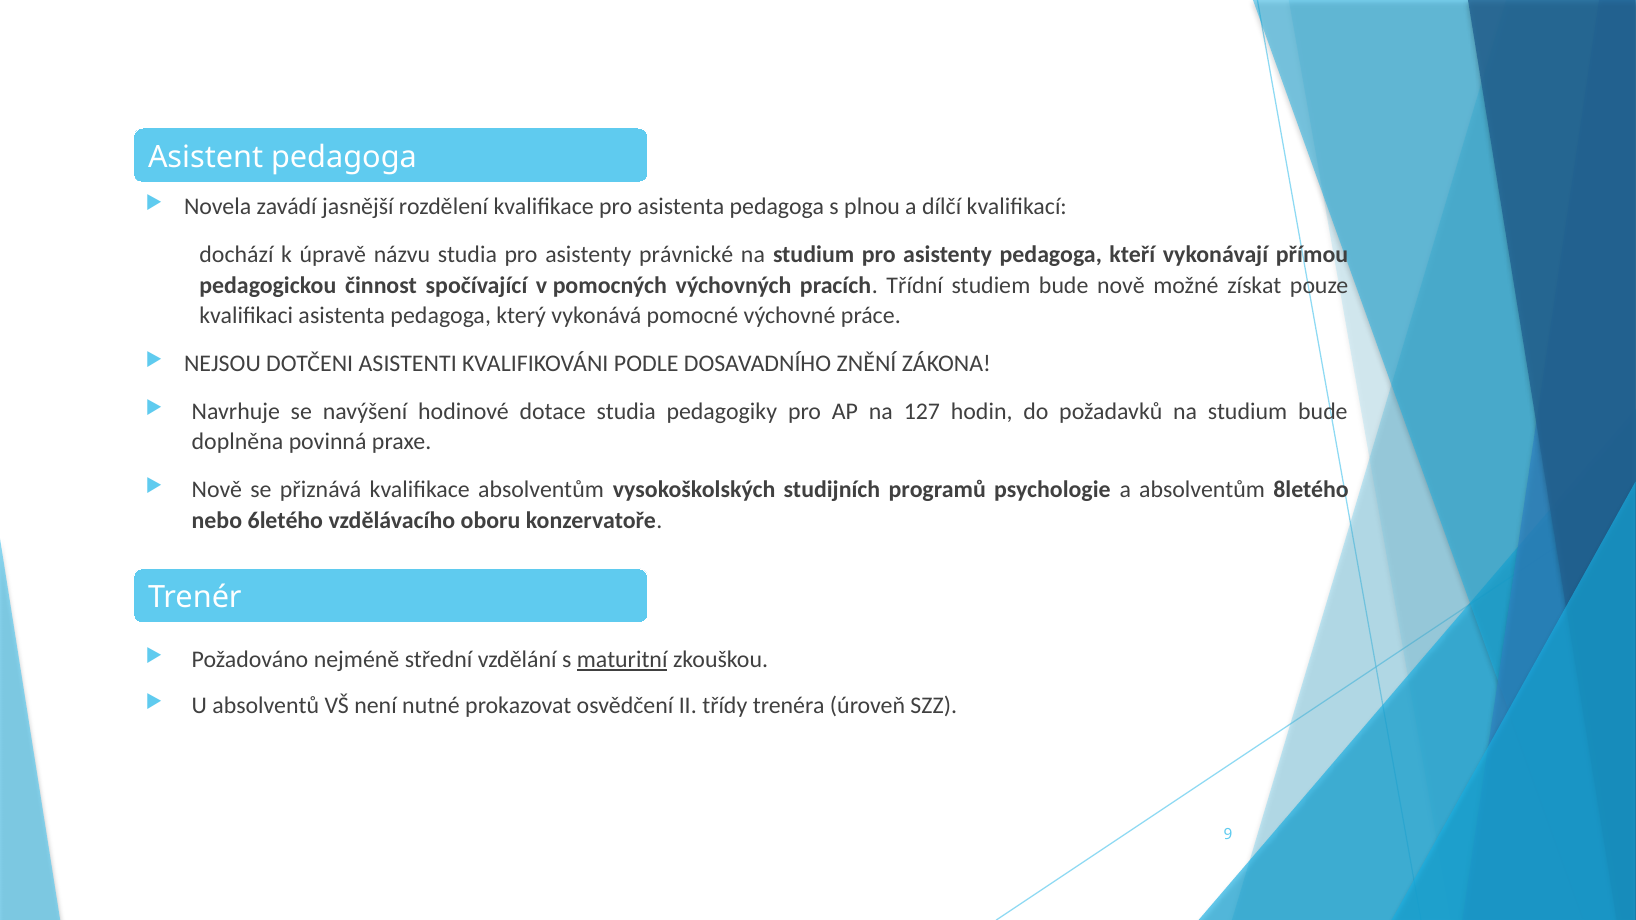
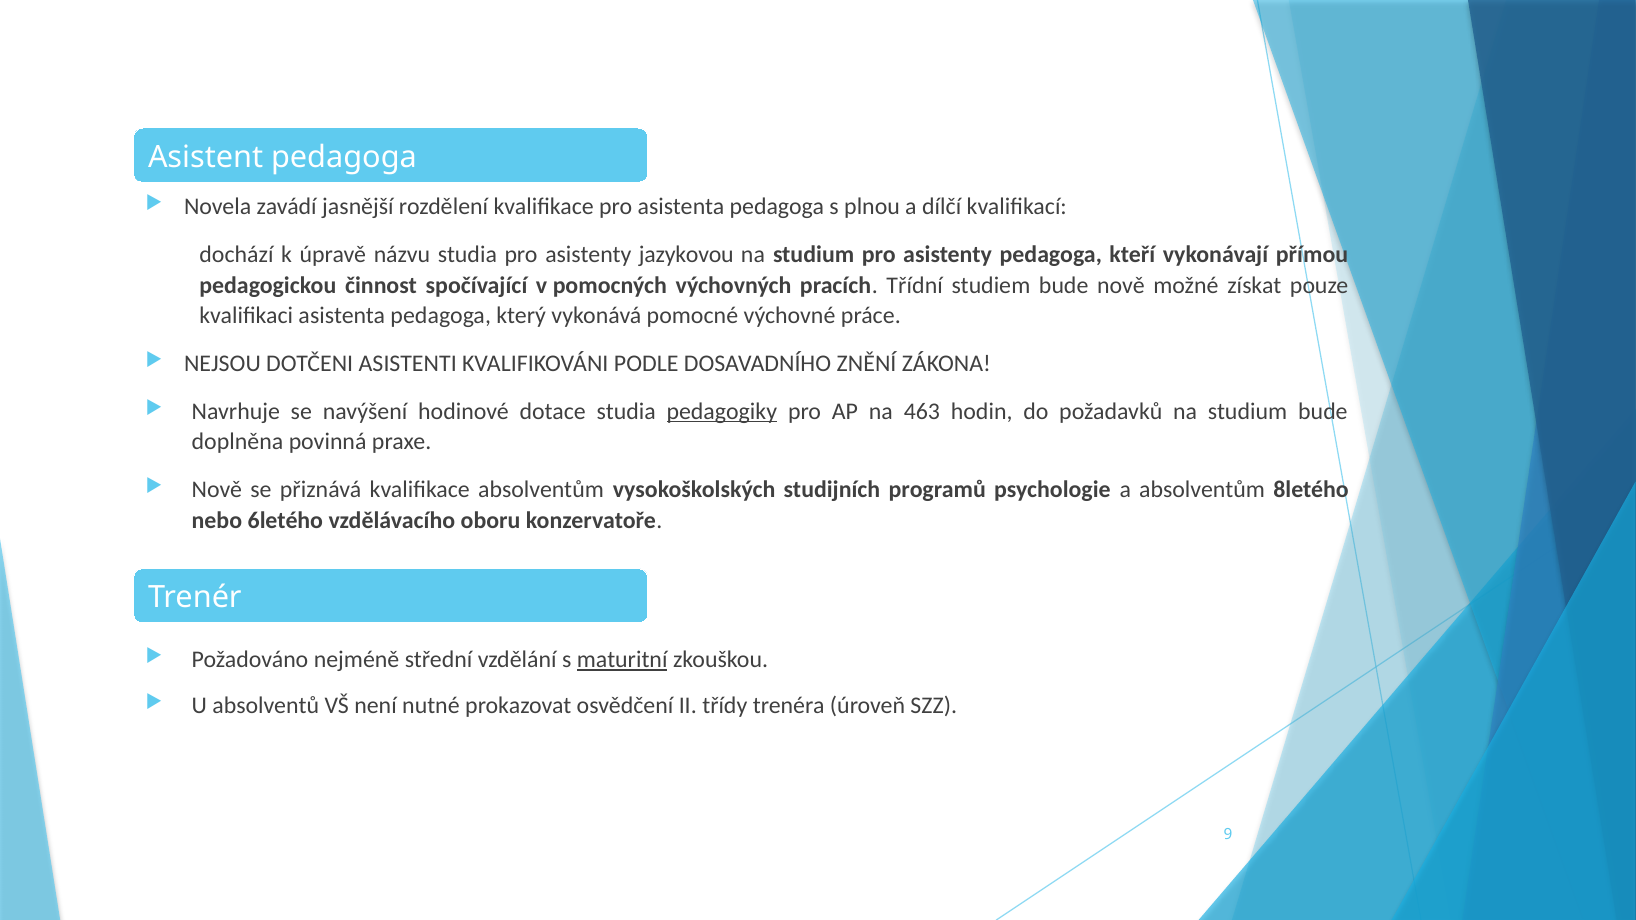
právnické: právnické -> jazykovou (686, 255)
pedagogiky underline: none -> present (722, 412)
127: 127 -> 463 (922, 412)
